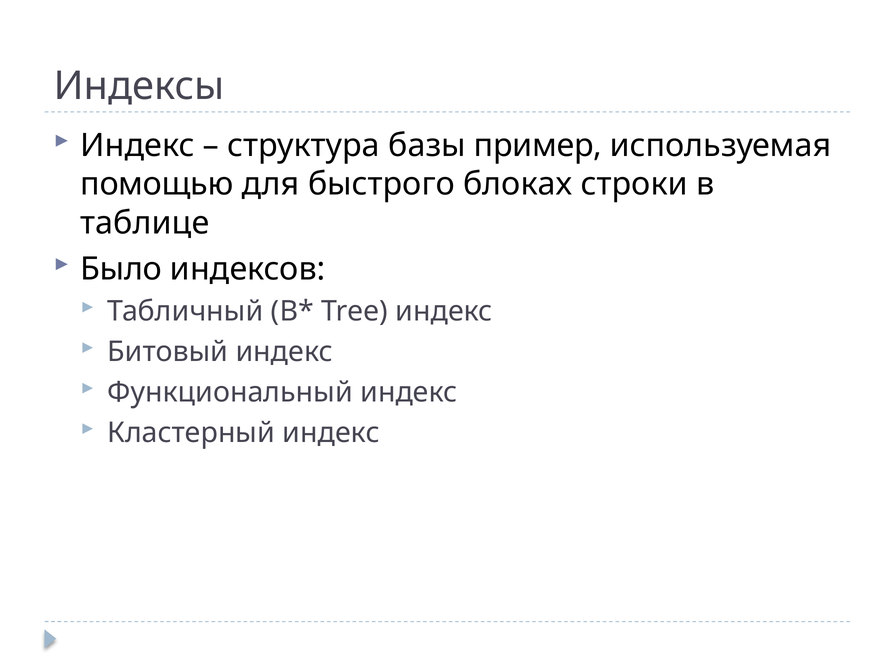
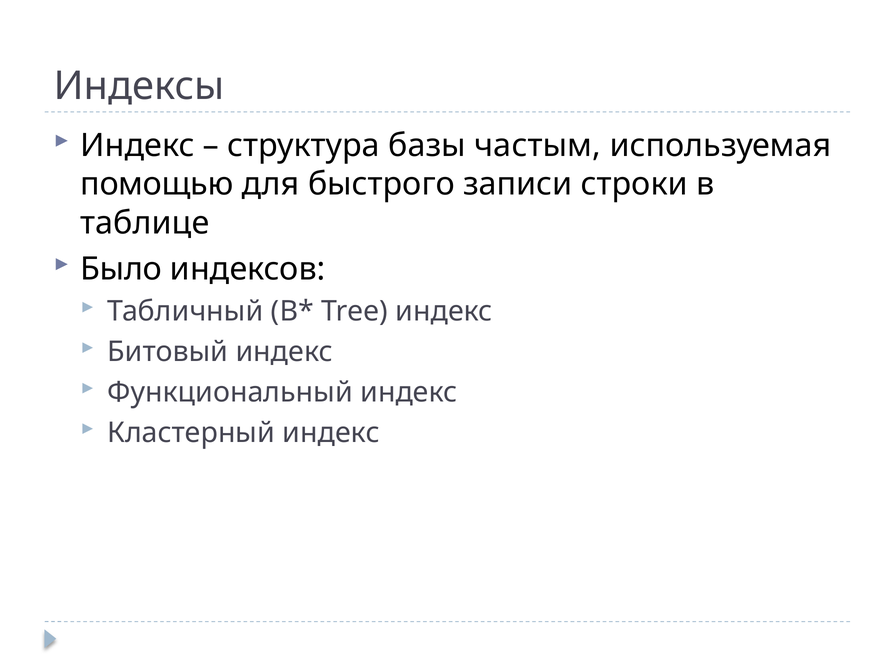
пример: пример -> частым (538, 145)
блоках: блоках -> записи (518, 184)
